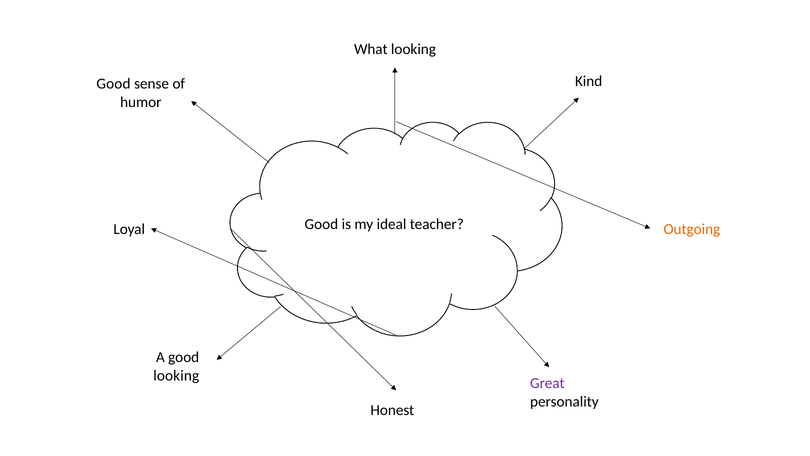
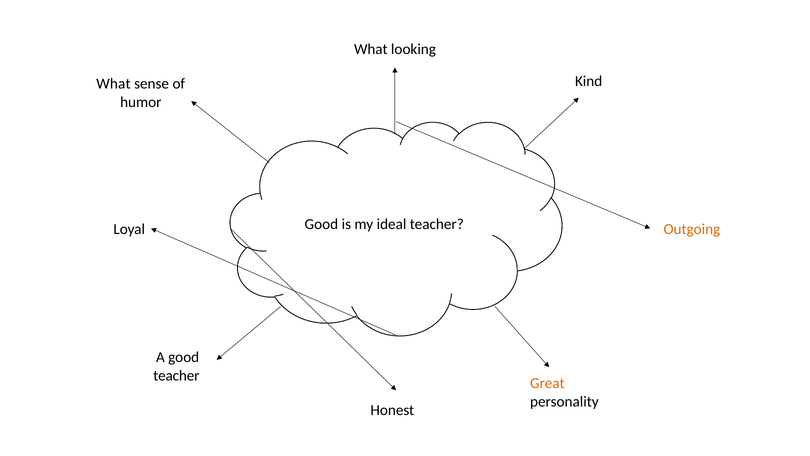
Good: Good -> What (113, 84)
looking: looking -> teacher (176, 375)
Great colour: purple -> orange (547, 383)
